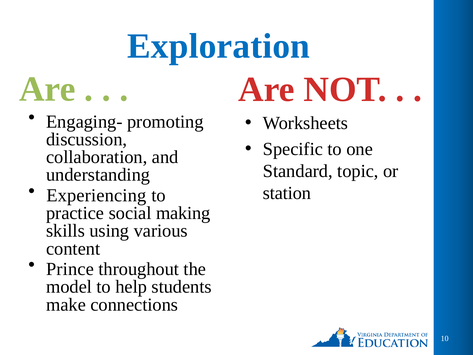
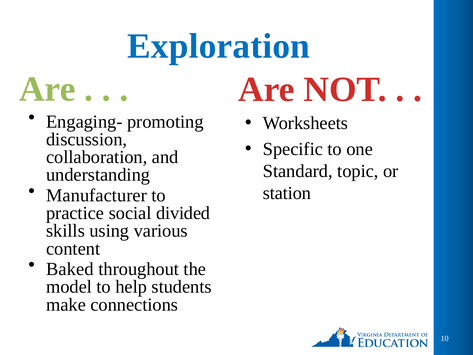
Experiencing: Experiencing -> Manufacturer (97, 195)
making: making -> divided (183, 213)
Prince: Prince -> Baked (70, 269)
